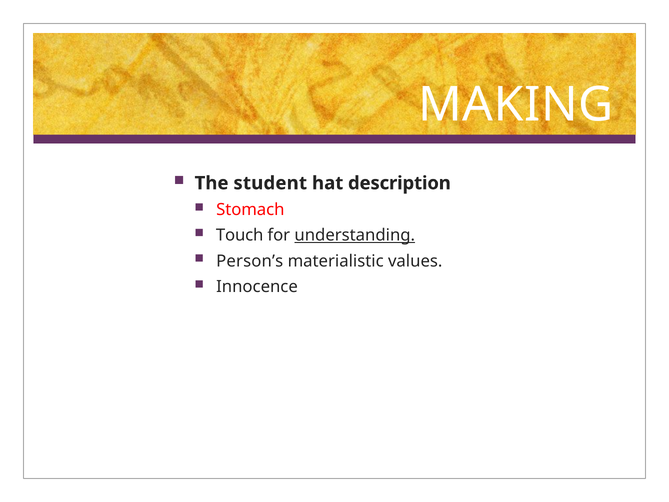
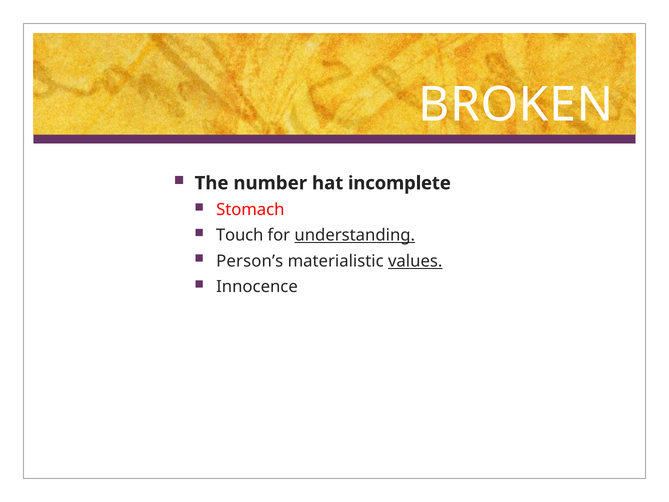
MAKING: MAKING -> BROKEN (516, 105)
student: student -> number (270, 183)
description: description -> incomplete (399, 183)
values underline: none -> present (415, 261)
